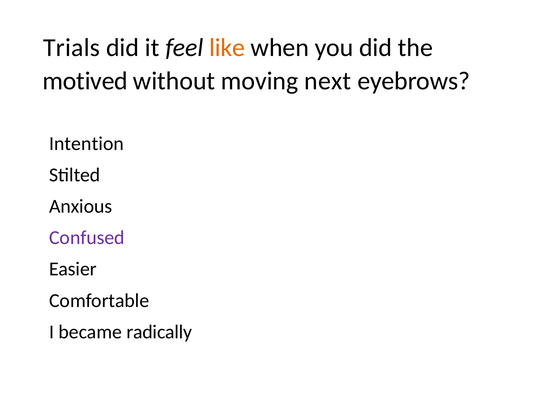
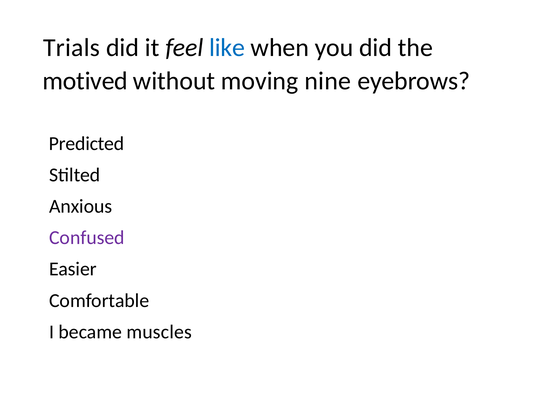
like colour: orange -> blue (227, 48)
next: next -> nine (328, 81)
Intention: Intention -> Predicted (87, 144)
radically: radically -> muscles (159, 332)
